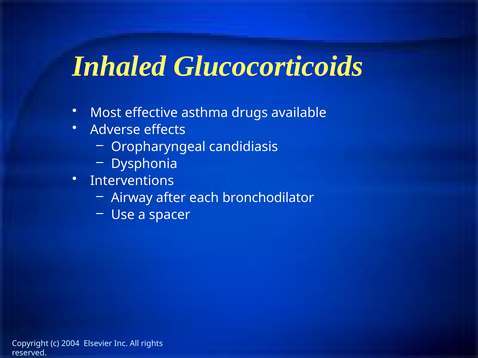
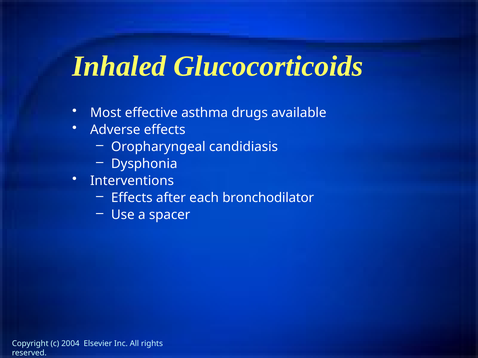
Airway: Airway -> Effects (132, 198)
